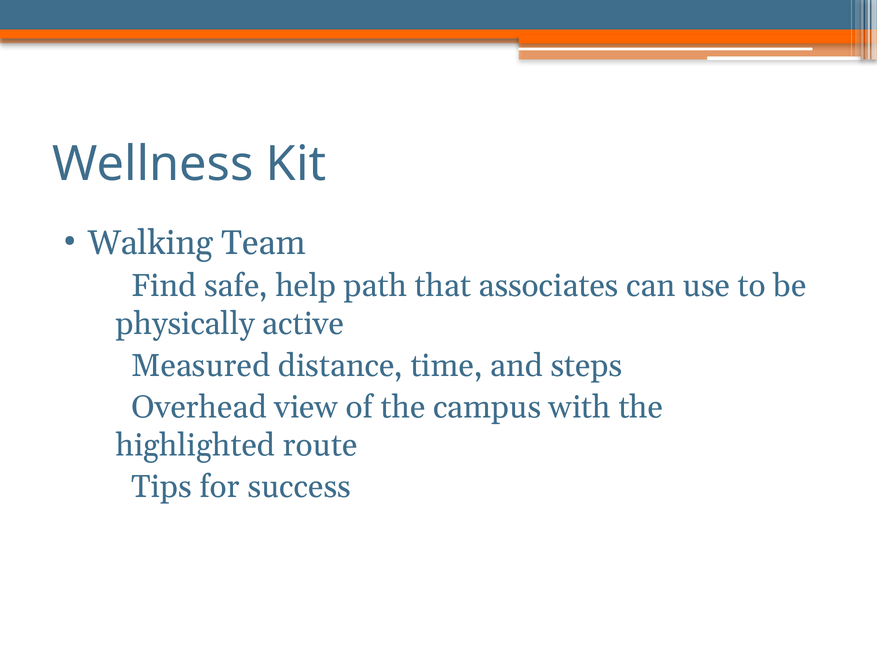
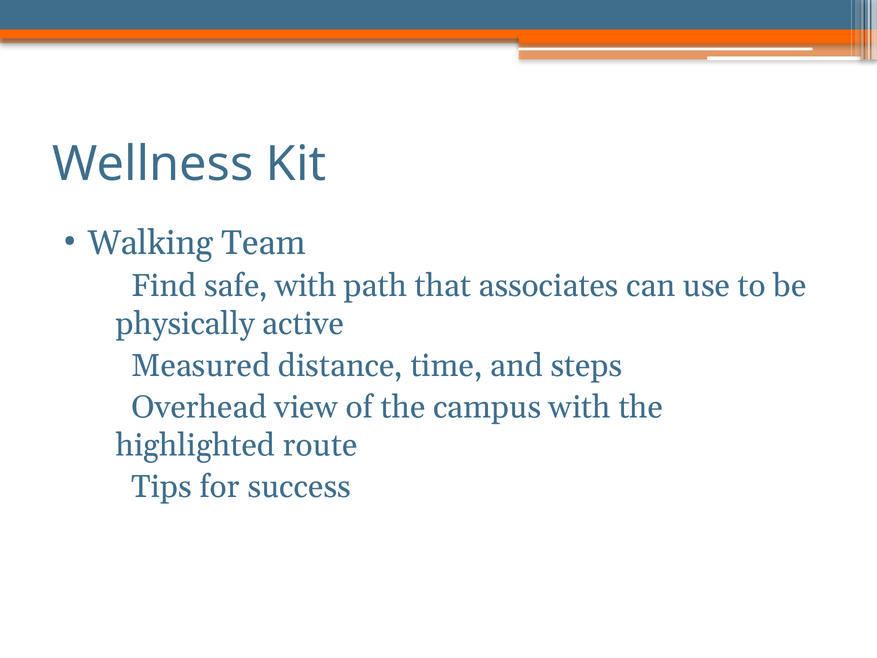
safe help: help -> with (306, 286)
